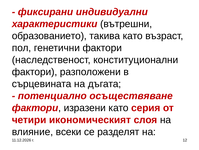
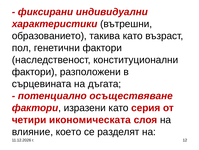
икономическият: икономическият -> икономическата (90, 119)
всеки: всеки -> което (69, 131)
